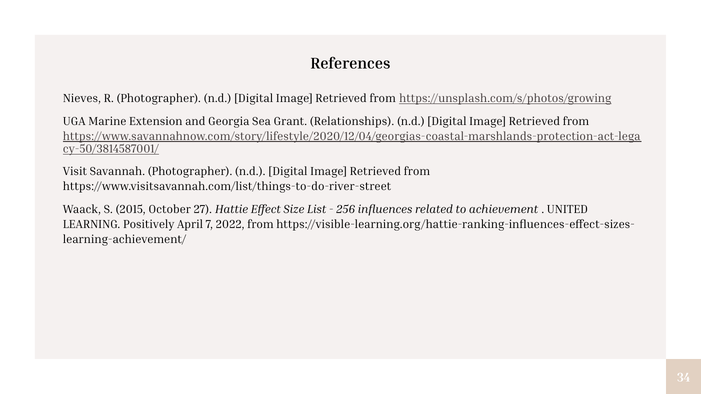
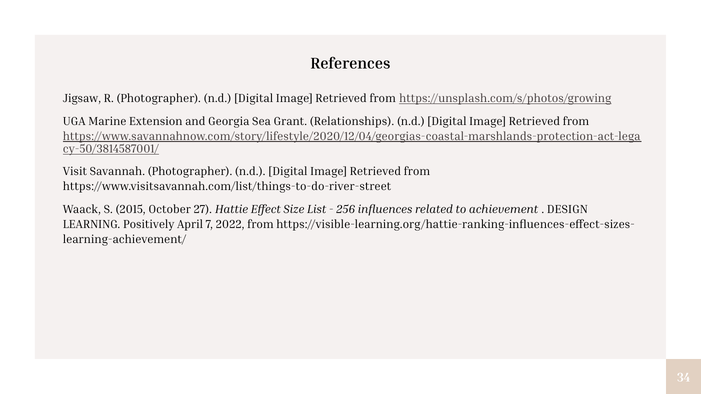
Nieves: Nieves -> Jigsaw (82, 99)
UNITED: UNITED -> DESIGN (567, 210)
